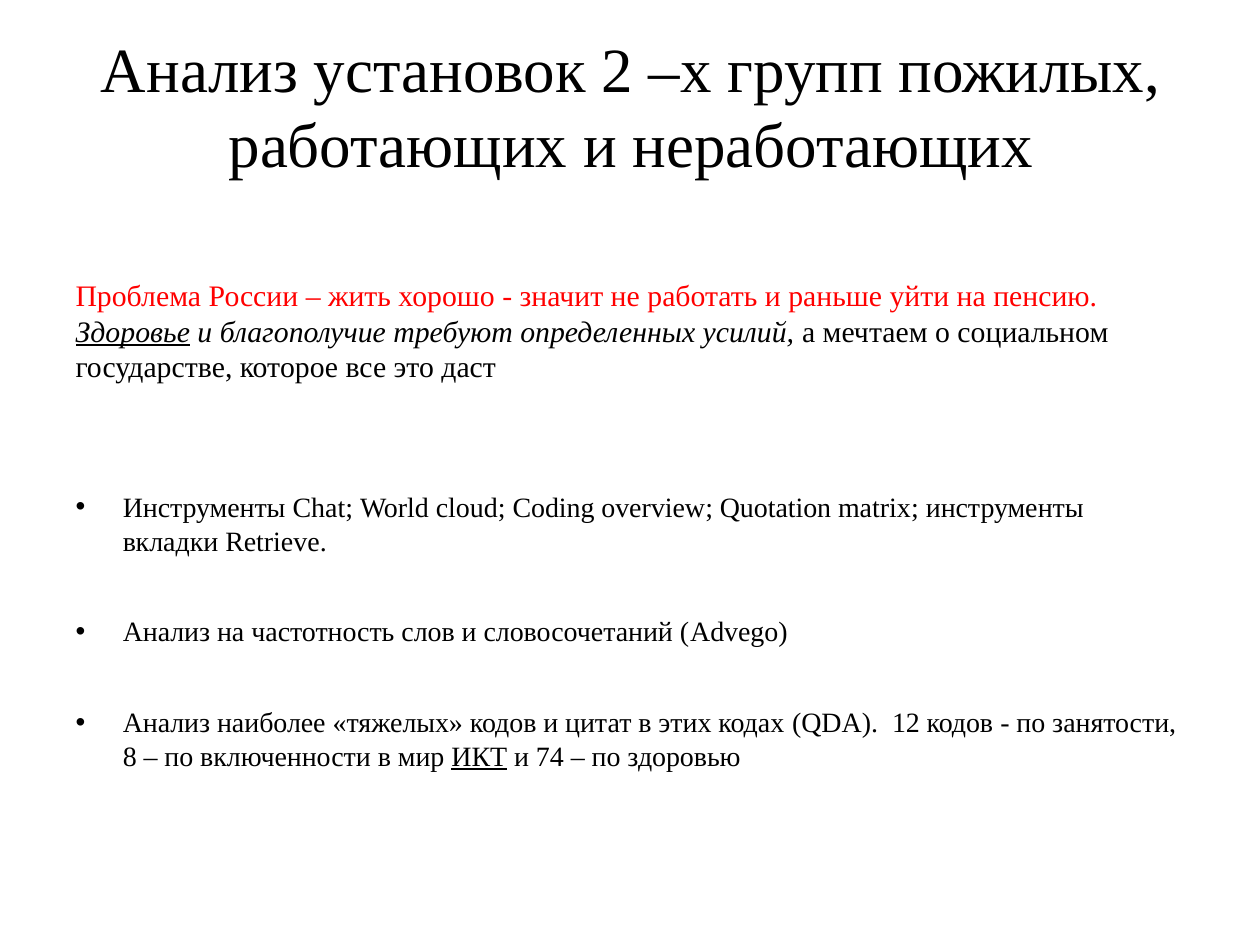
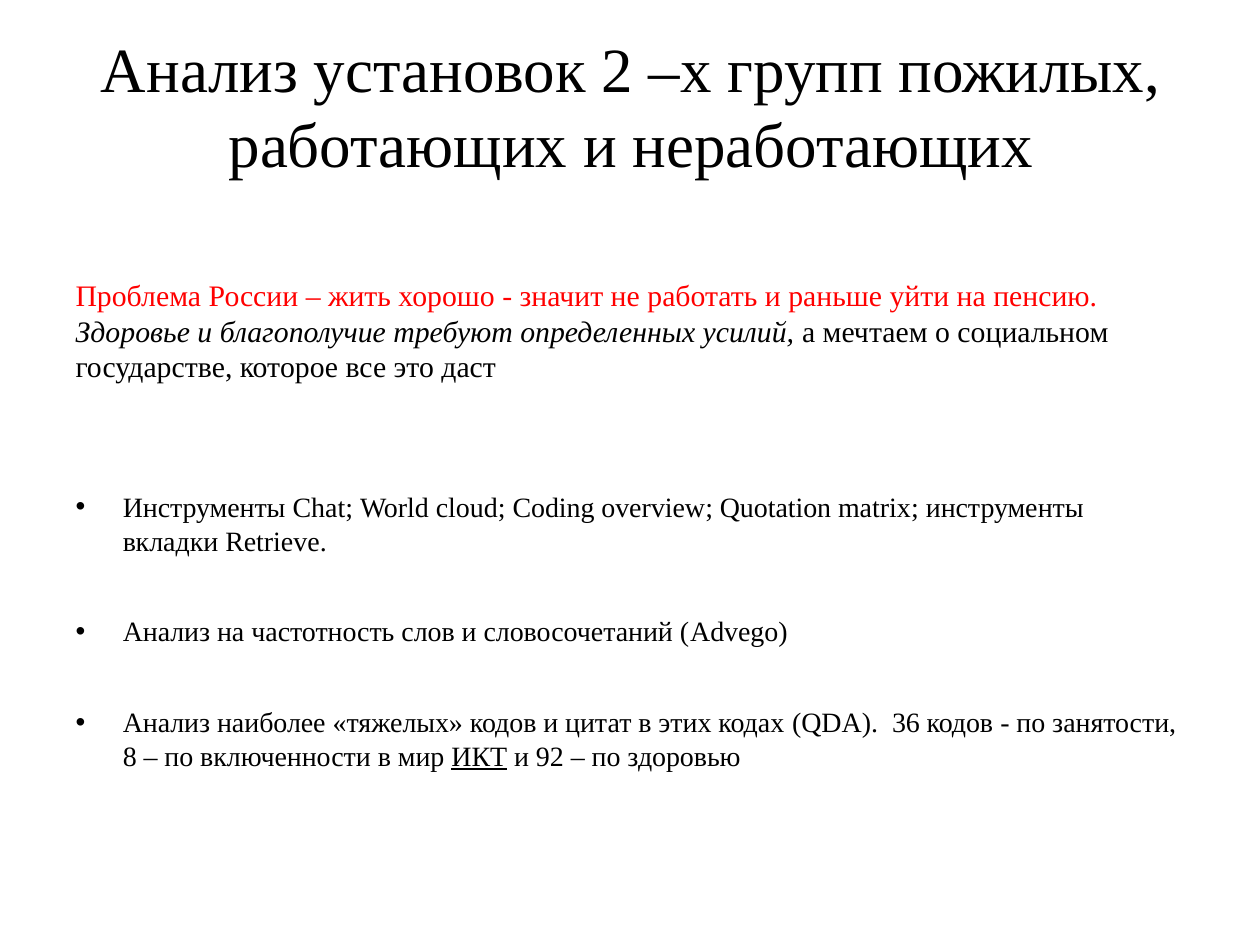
Здоровье underline: present -> none (133, 333)
12: 12 -> 36 (906, 724)
74: 74 -> 92 (550, 757)
